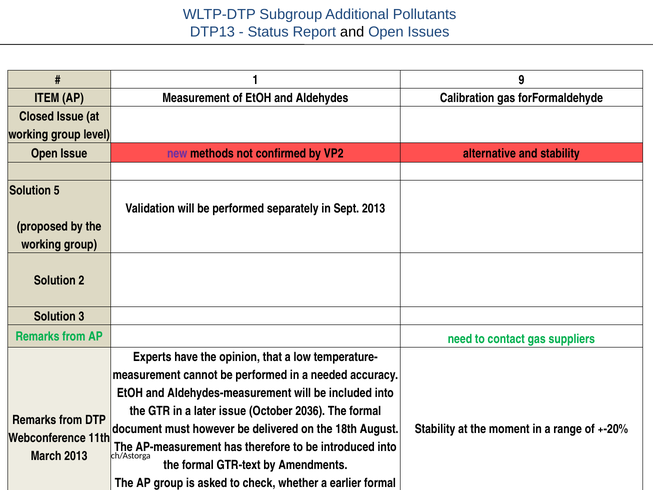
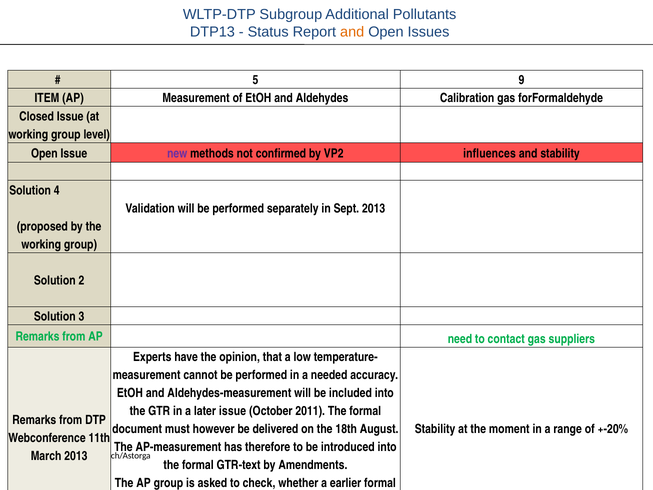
and colour: black -> orange (352, 32)
1: 1 -> 5 (255, 80)
alternative: alternative -> influences (489, 153)
5: 5 -> 4 (57, 190)
2036: 2036 -> 2011 (310, 411)
